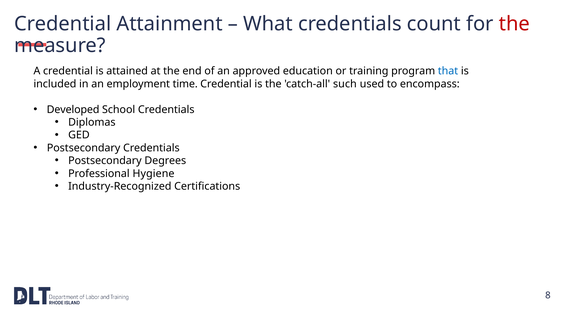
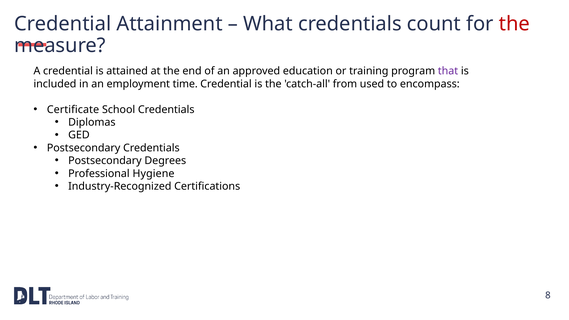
that colour: blue -> purple (448, 71)
such: such -> from (345, 84)
Developed: Developed -> Certificate (73, 110)
